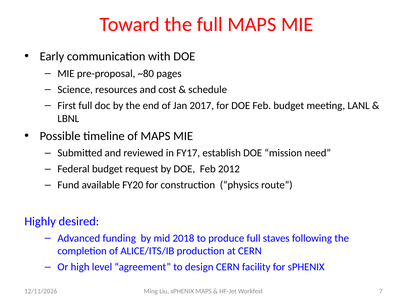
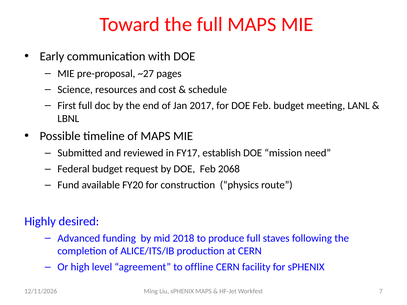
~80: ~80 -> ~27 (146, 74)
2012: 2012 -> 2068 (229, 169)
design: design -> offline (199, 267)
